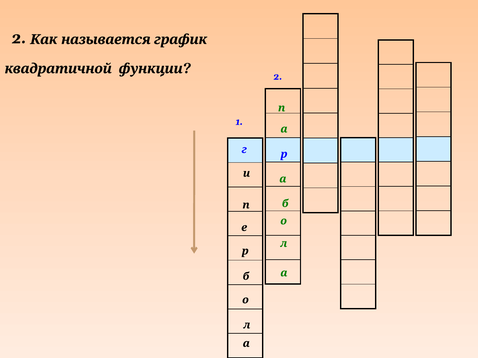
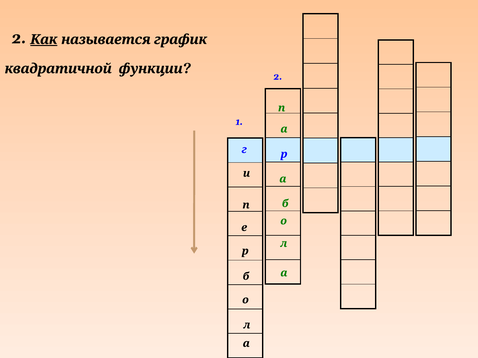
Как underline: none -> present (44, 40)
